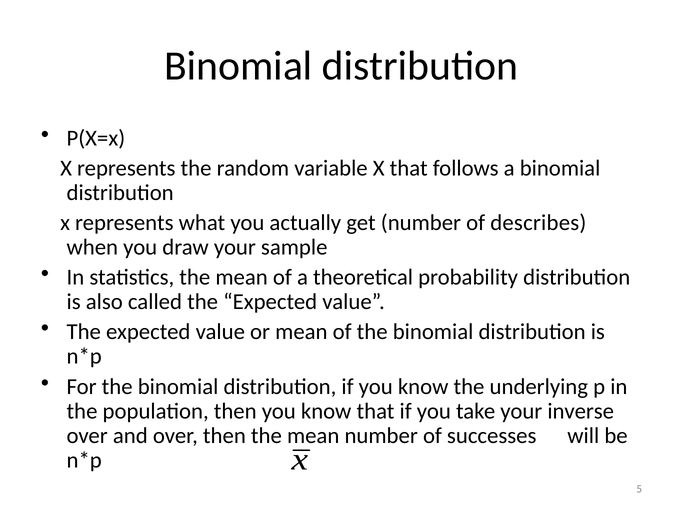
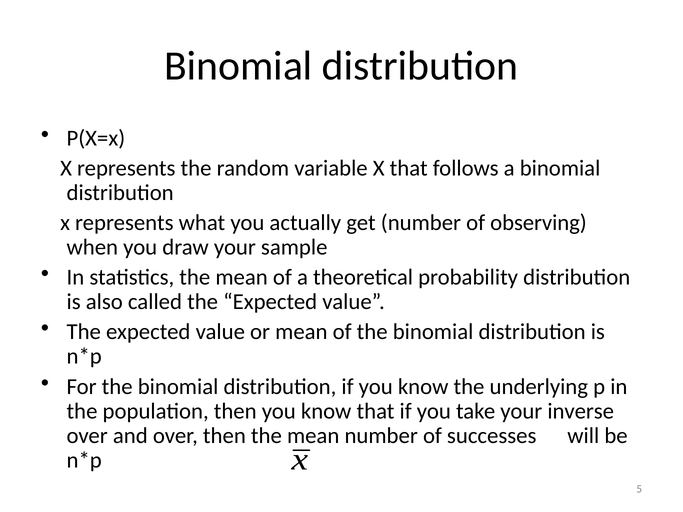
describes: describes -> observing (538, 223)
